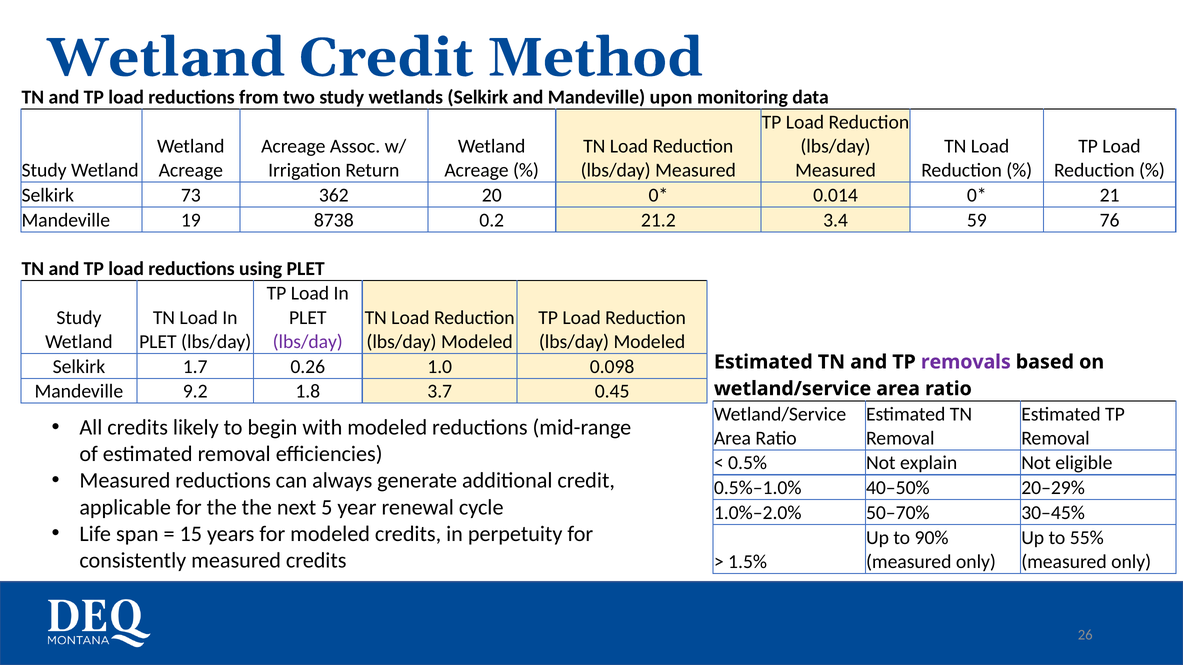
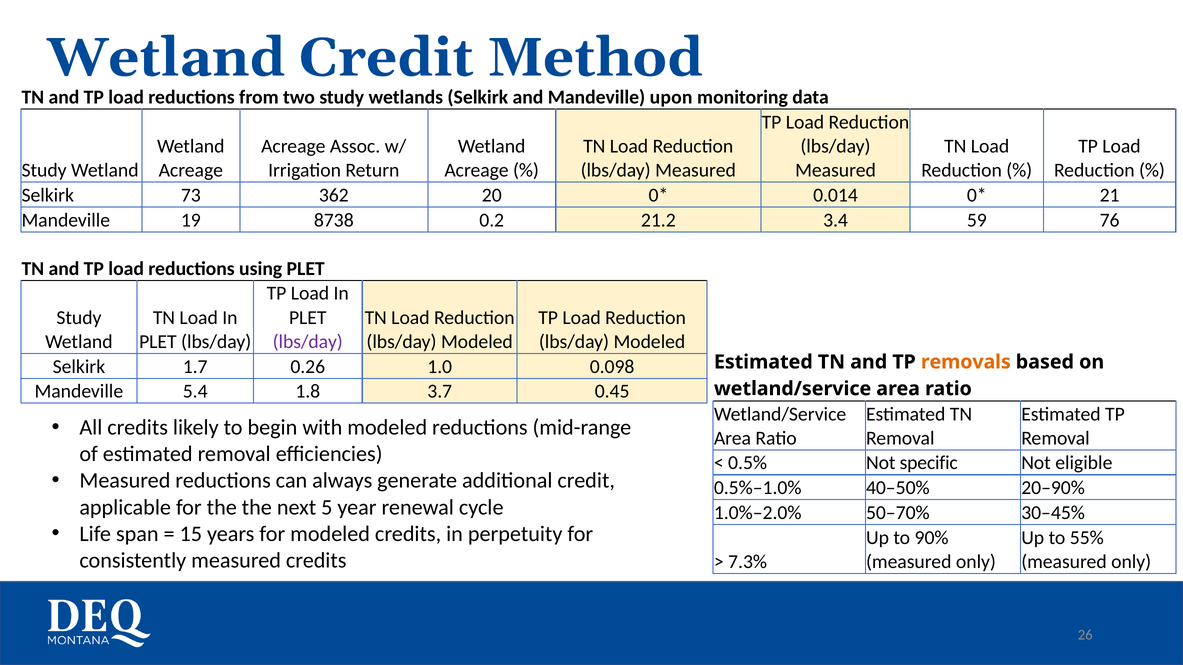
removals colour: purple -> orange (966, 362)
9.2: 9.2 -> 5.4 (195, 392)
explain: explain -> specific (929, 463)
20–29%: 20–29% -> 20–90% (1053, 488)
1.5%: 1.5% -> 7.3% (748, 562)
